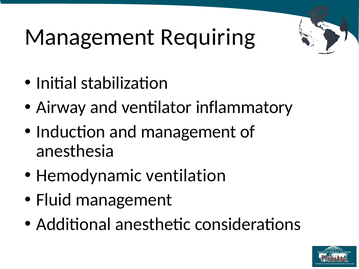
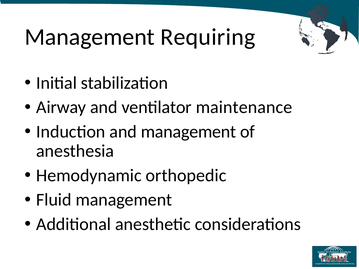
inflammatory: inflammatory -> maintenance (244, 107)
ventilation: ventilation -> orthopedic (186, 176)
